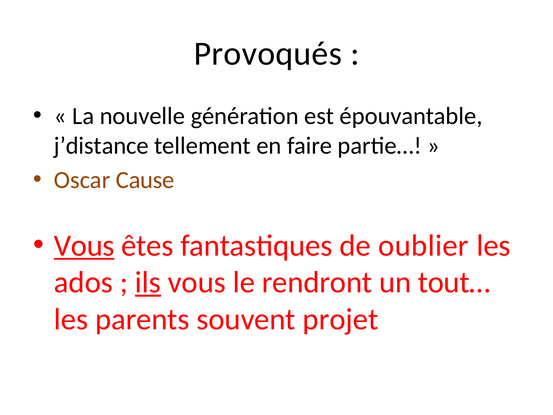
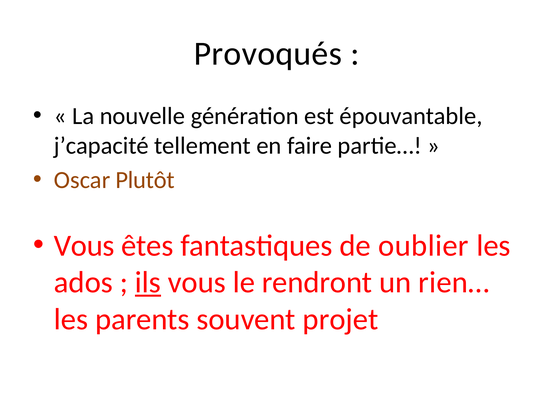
j’distance: j’distance -> j’capacité (101, 146)
Cause: Cause -> Plutôt (145, 180)
Vous underline: present -> none (84, 245)
tout…: tout… -> rien… (454, 282)
